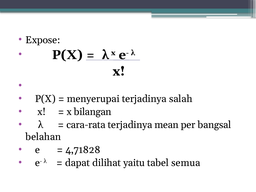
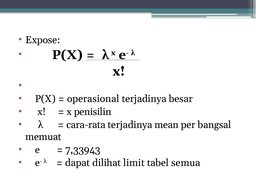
menyerupai: menyerupai -> operasional (93, 99)
salah: salah -> besar (181, 99)
bilangan: bilangan -> penisilin (93, 112)
belahan: belahan -> memuat (43, 137)
4,71828: 4,71828 -> 7,33943 (83, 150)
yaitu: yaitu -> limit (134, 163)
